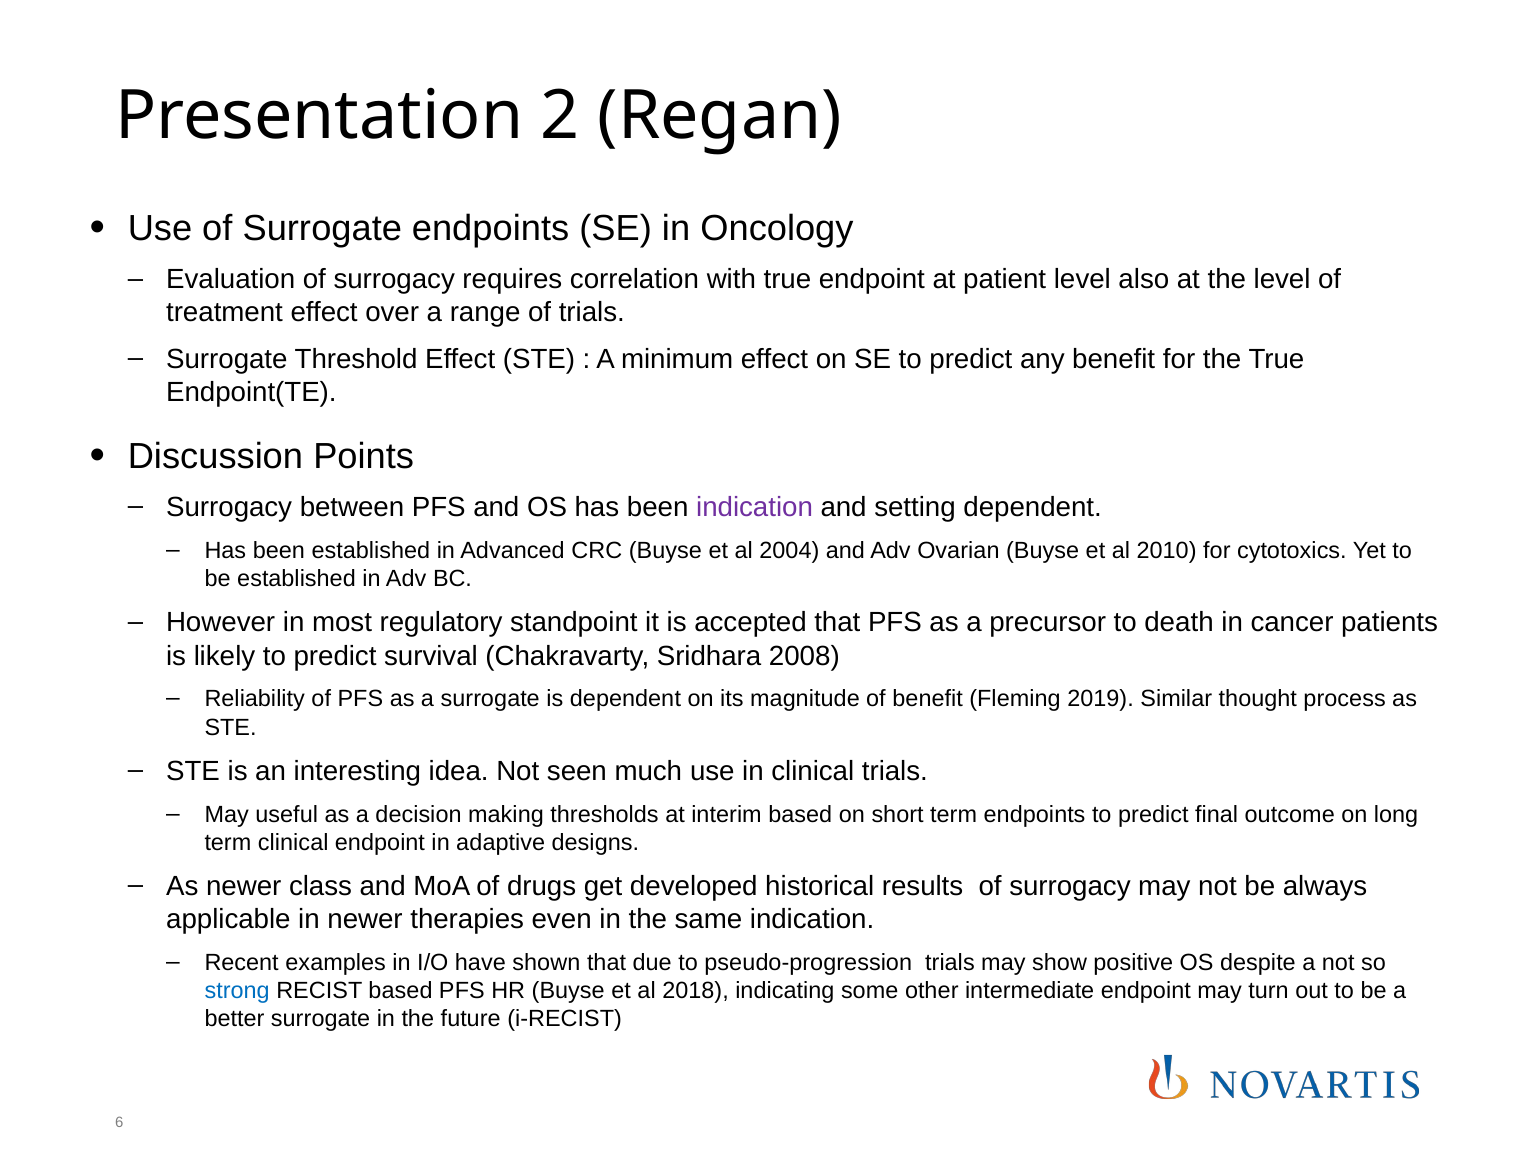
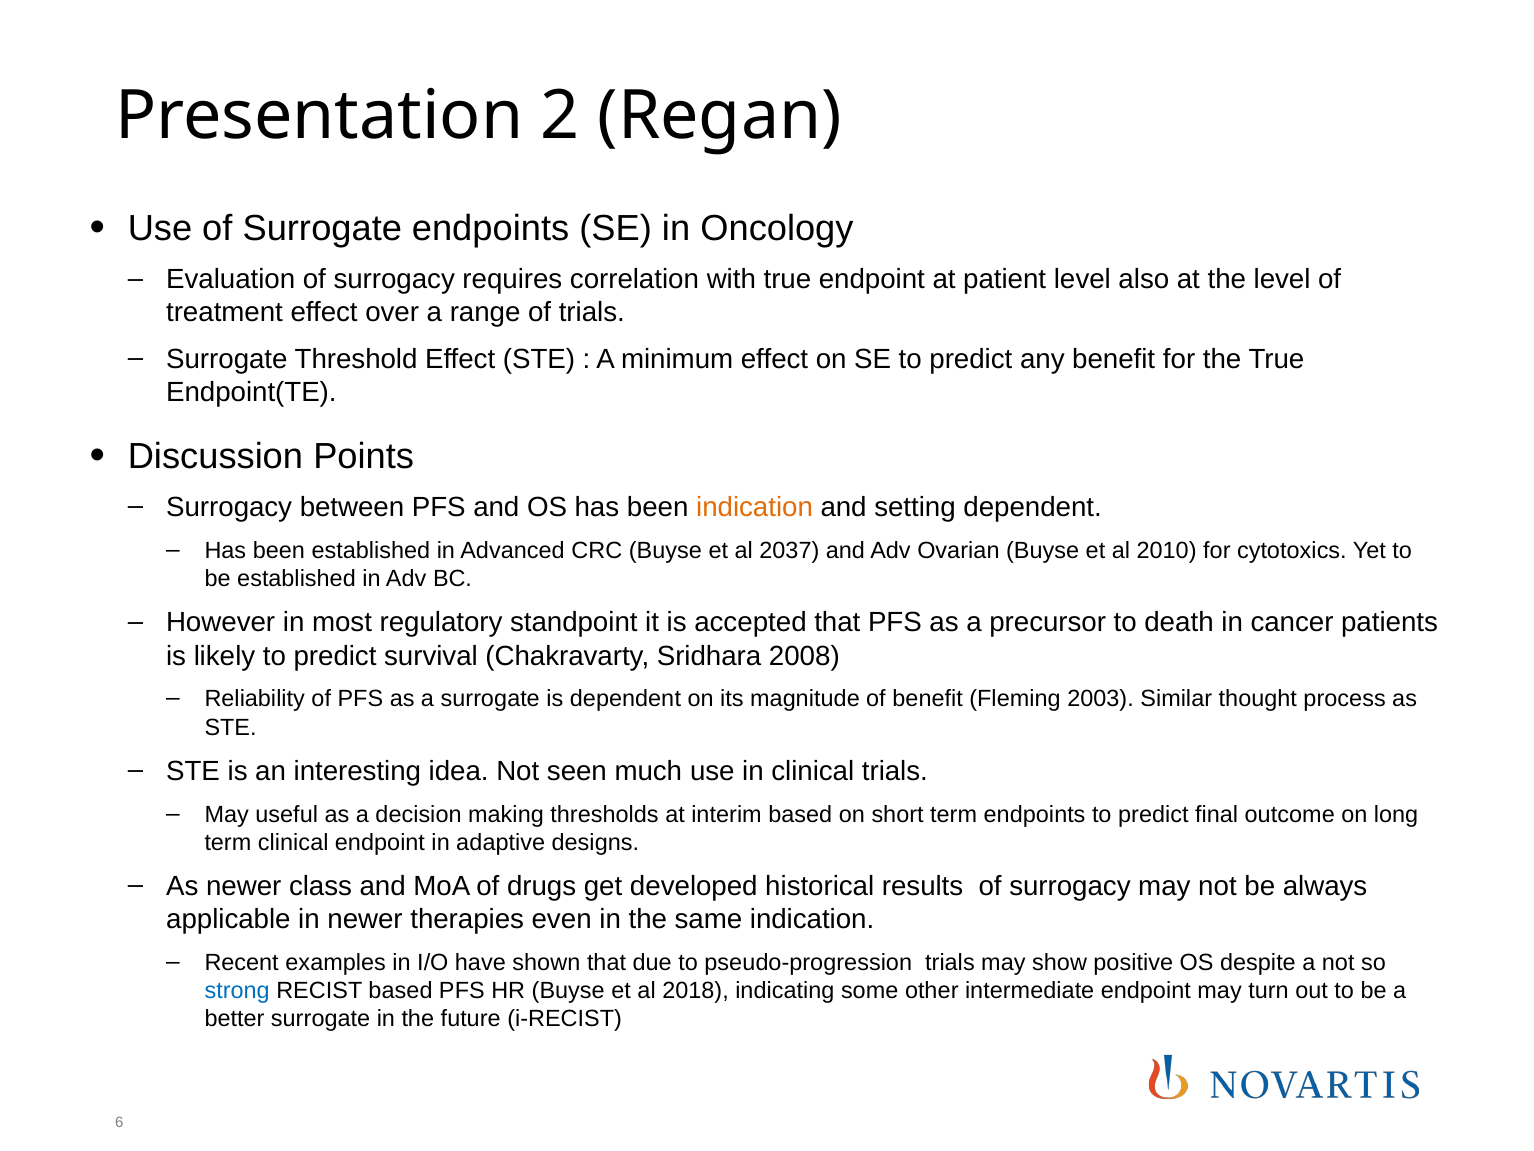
indication colour: purple -> orange (755, 507)
2004: 2004 -> 2037 (789, 550)
2019: 2019 -> 2003 (1101, 699)
